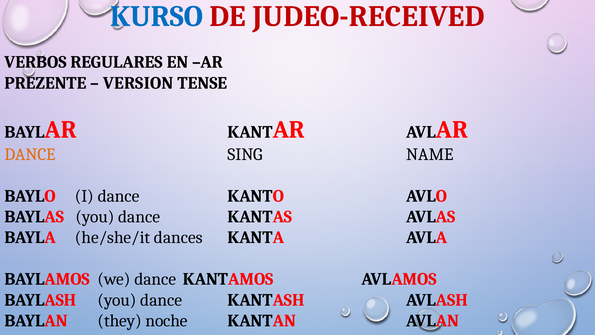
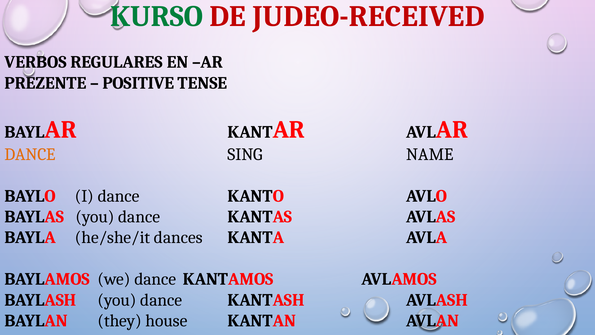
KURSO colour: blue -> green (157, 16)
VERSION: VERSION -> POSITIVE (138, 83)
noche: noche -> house (166, 320)
